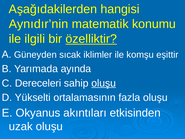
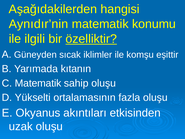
ayında: ayında -> kıtanın (76, 69)
C Dereceleri: Dereceleri -> Matematik (38, 83)
oluşu underline: present -> none (104, 83)
